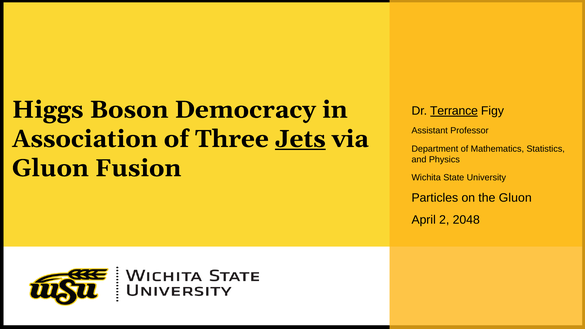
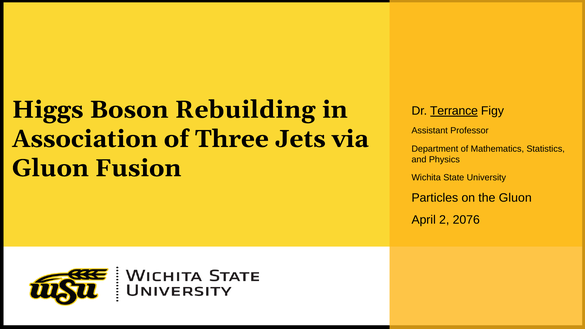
Democracy: Democracy -> Rebuilding (245, 110)
Jets underline: present -> none (300, 139)
2048: 2048 -> 2076 (466, 220)
